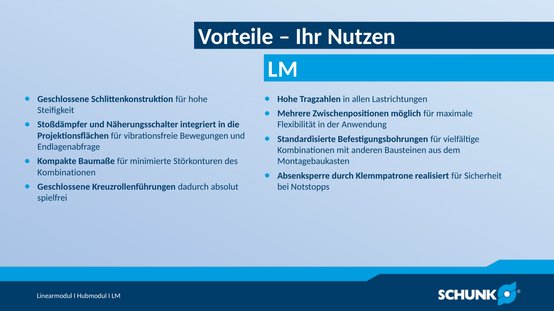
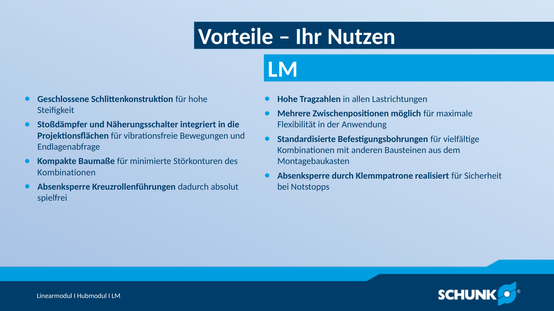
Geschlossene: Geschlossene -> Absenksperre (64, 187)
